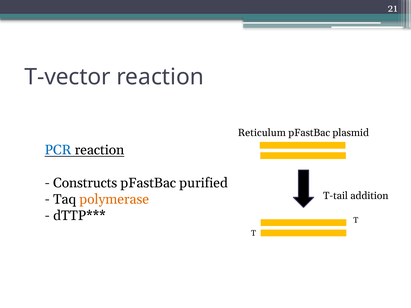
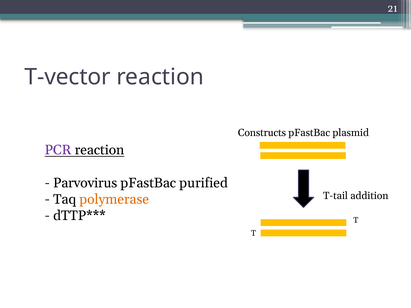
Reticulum: Reticulum -> Constructs (262, 133)
PCR colour: blue -> purple (58, 150)
Constructs: Constructs -> Parvovirus (85, 183)
